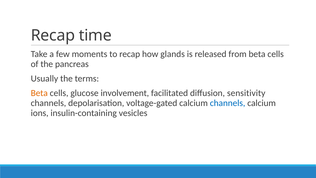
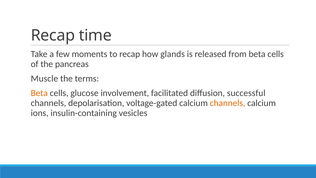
Usually: Usually -> Muscle (44, 78)
sensitivity: sensitivity -> successful (246, 93)
channels colour: blue -> orange (228, 103)
